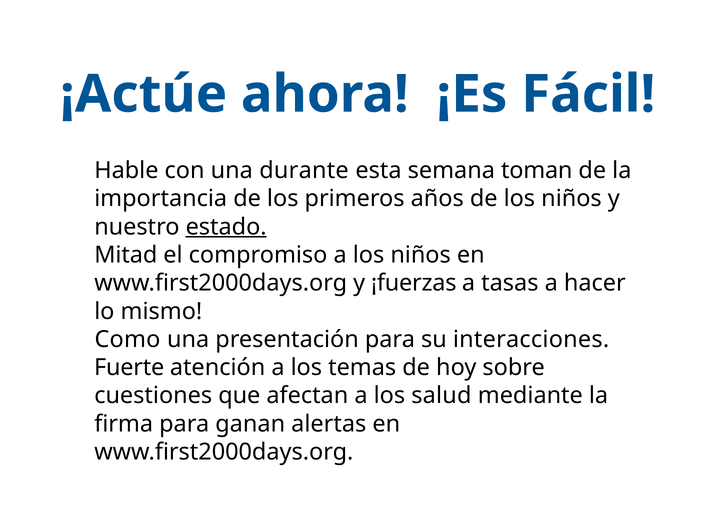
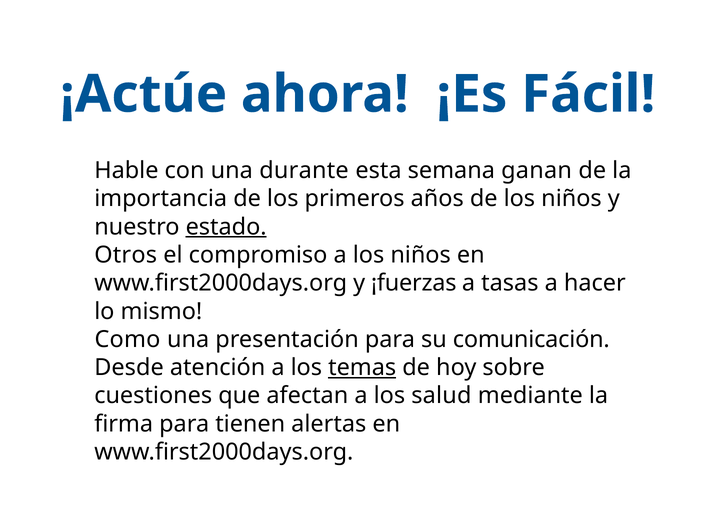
toman: toman -> ganan (537, 170)
Mitad: Mitad -> Otros (126, 255)
interacciones: interacciones -> comunicación (531, 339)
Fuerte: Fuerte -> Desde (129, 368)
temas underline: none -> present (362, 368)
ganan: ganan -> tienen (250, 424)
